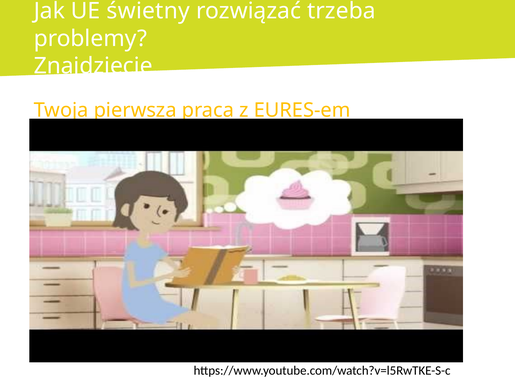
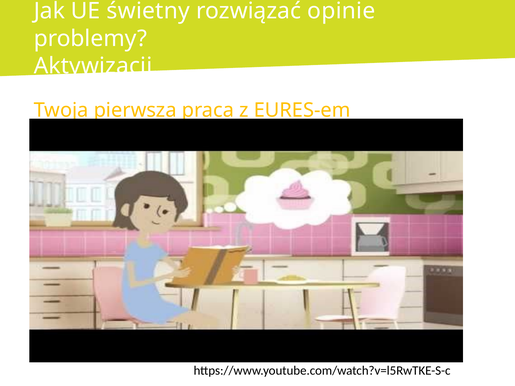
trzeba: trzeba -> opinie (341, 11)
Znajdziecie: Znajdziecie -> Aktywizacji (96, 66)
